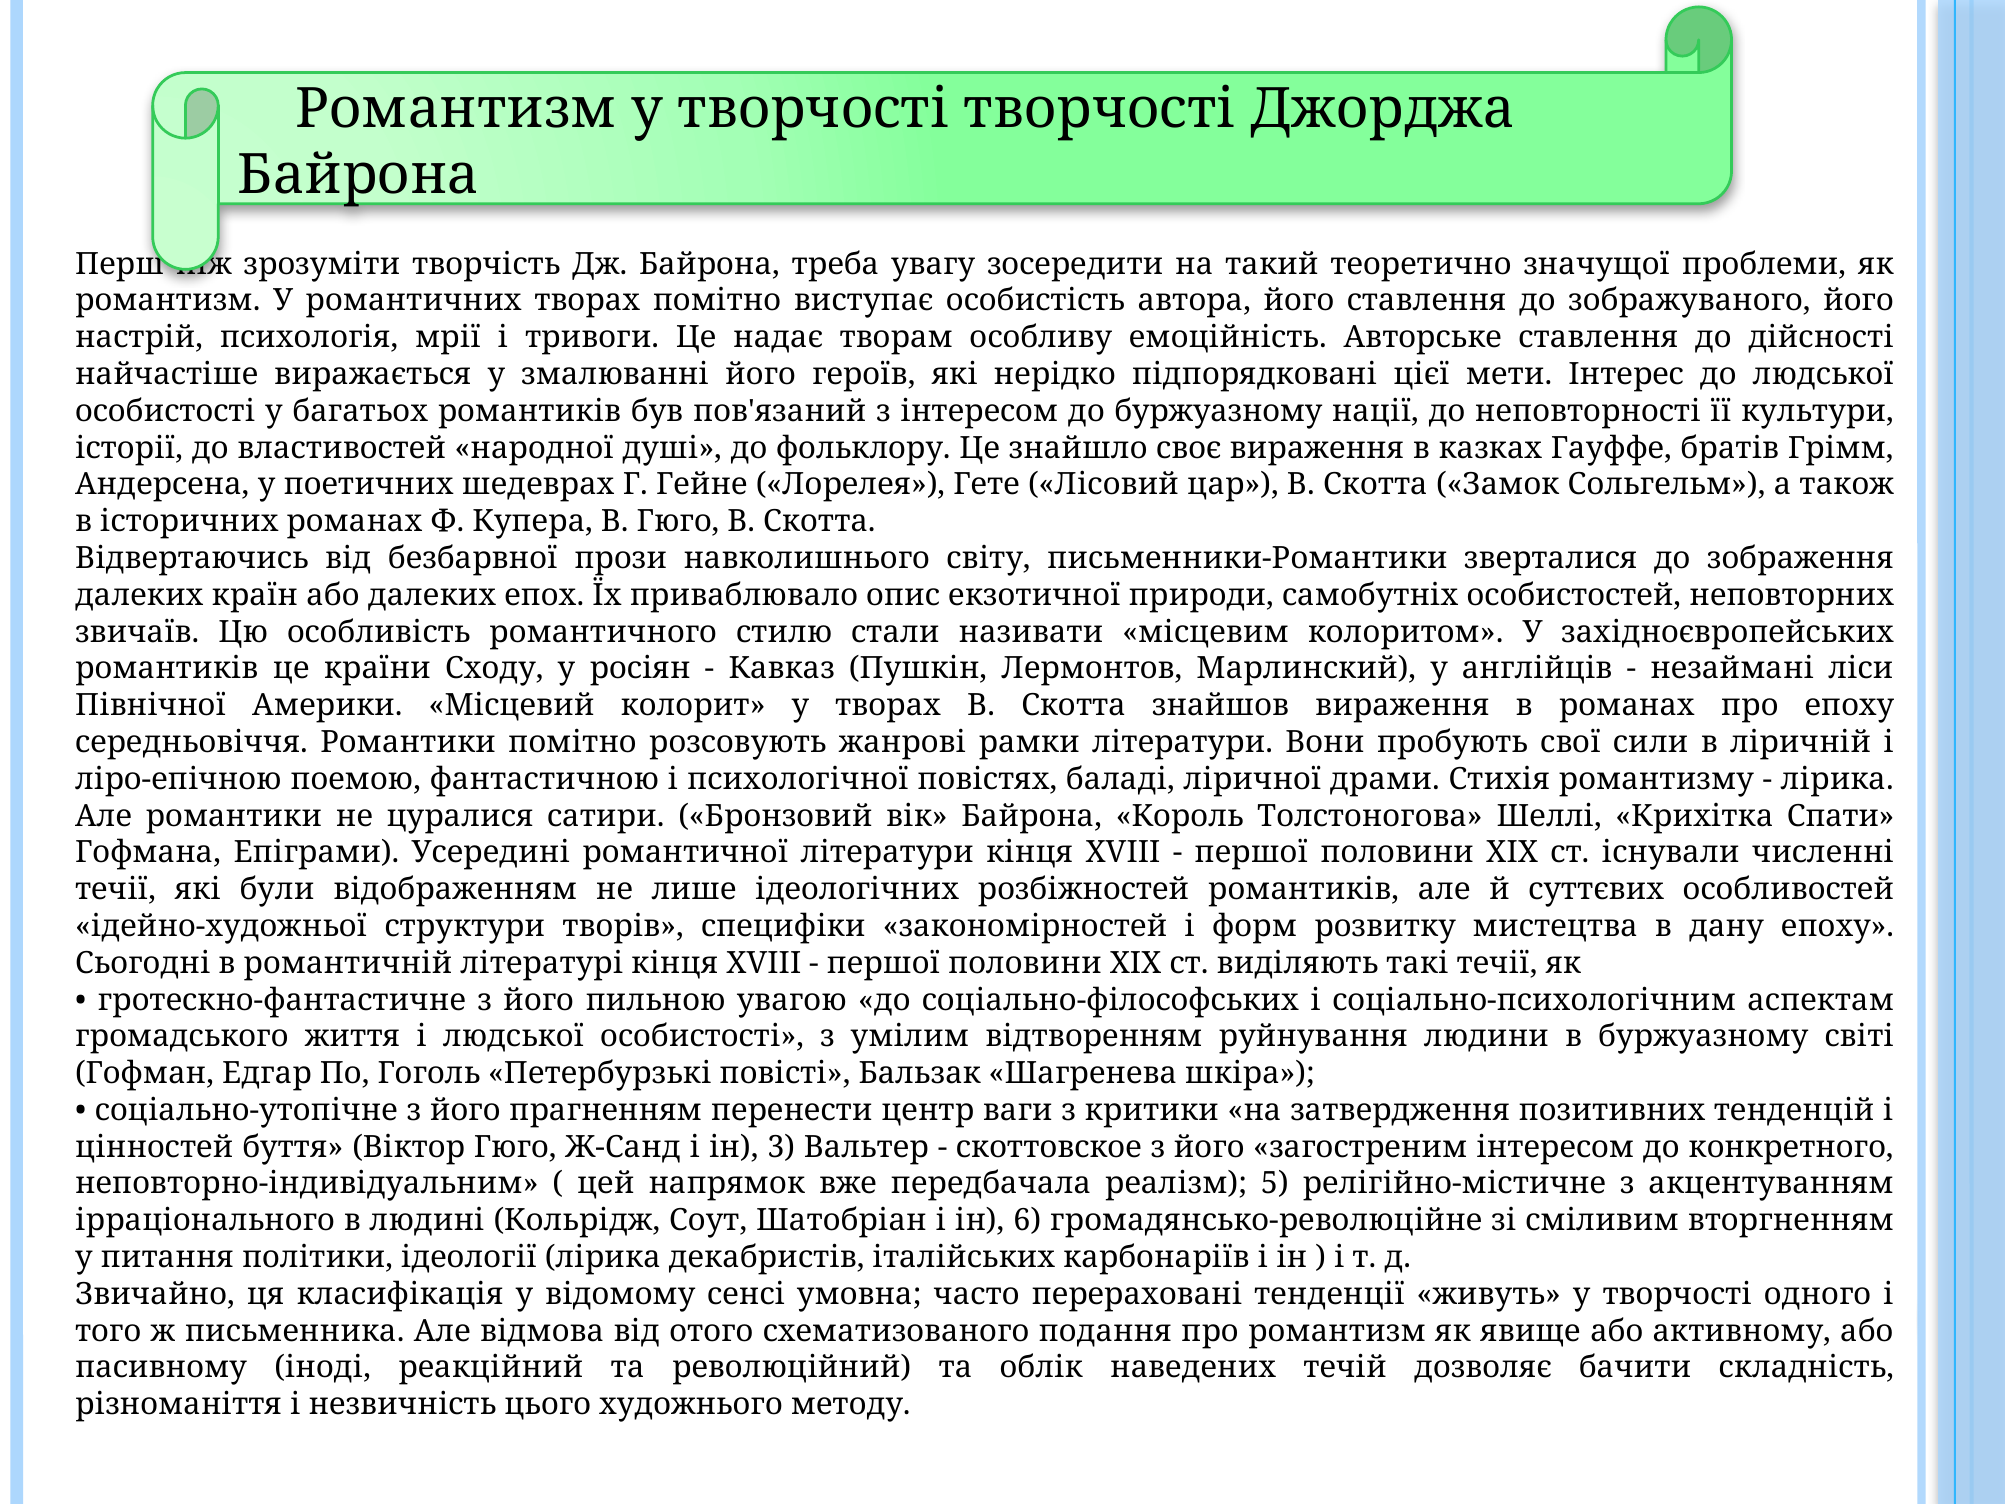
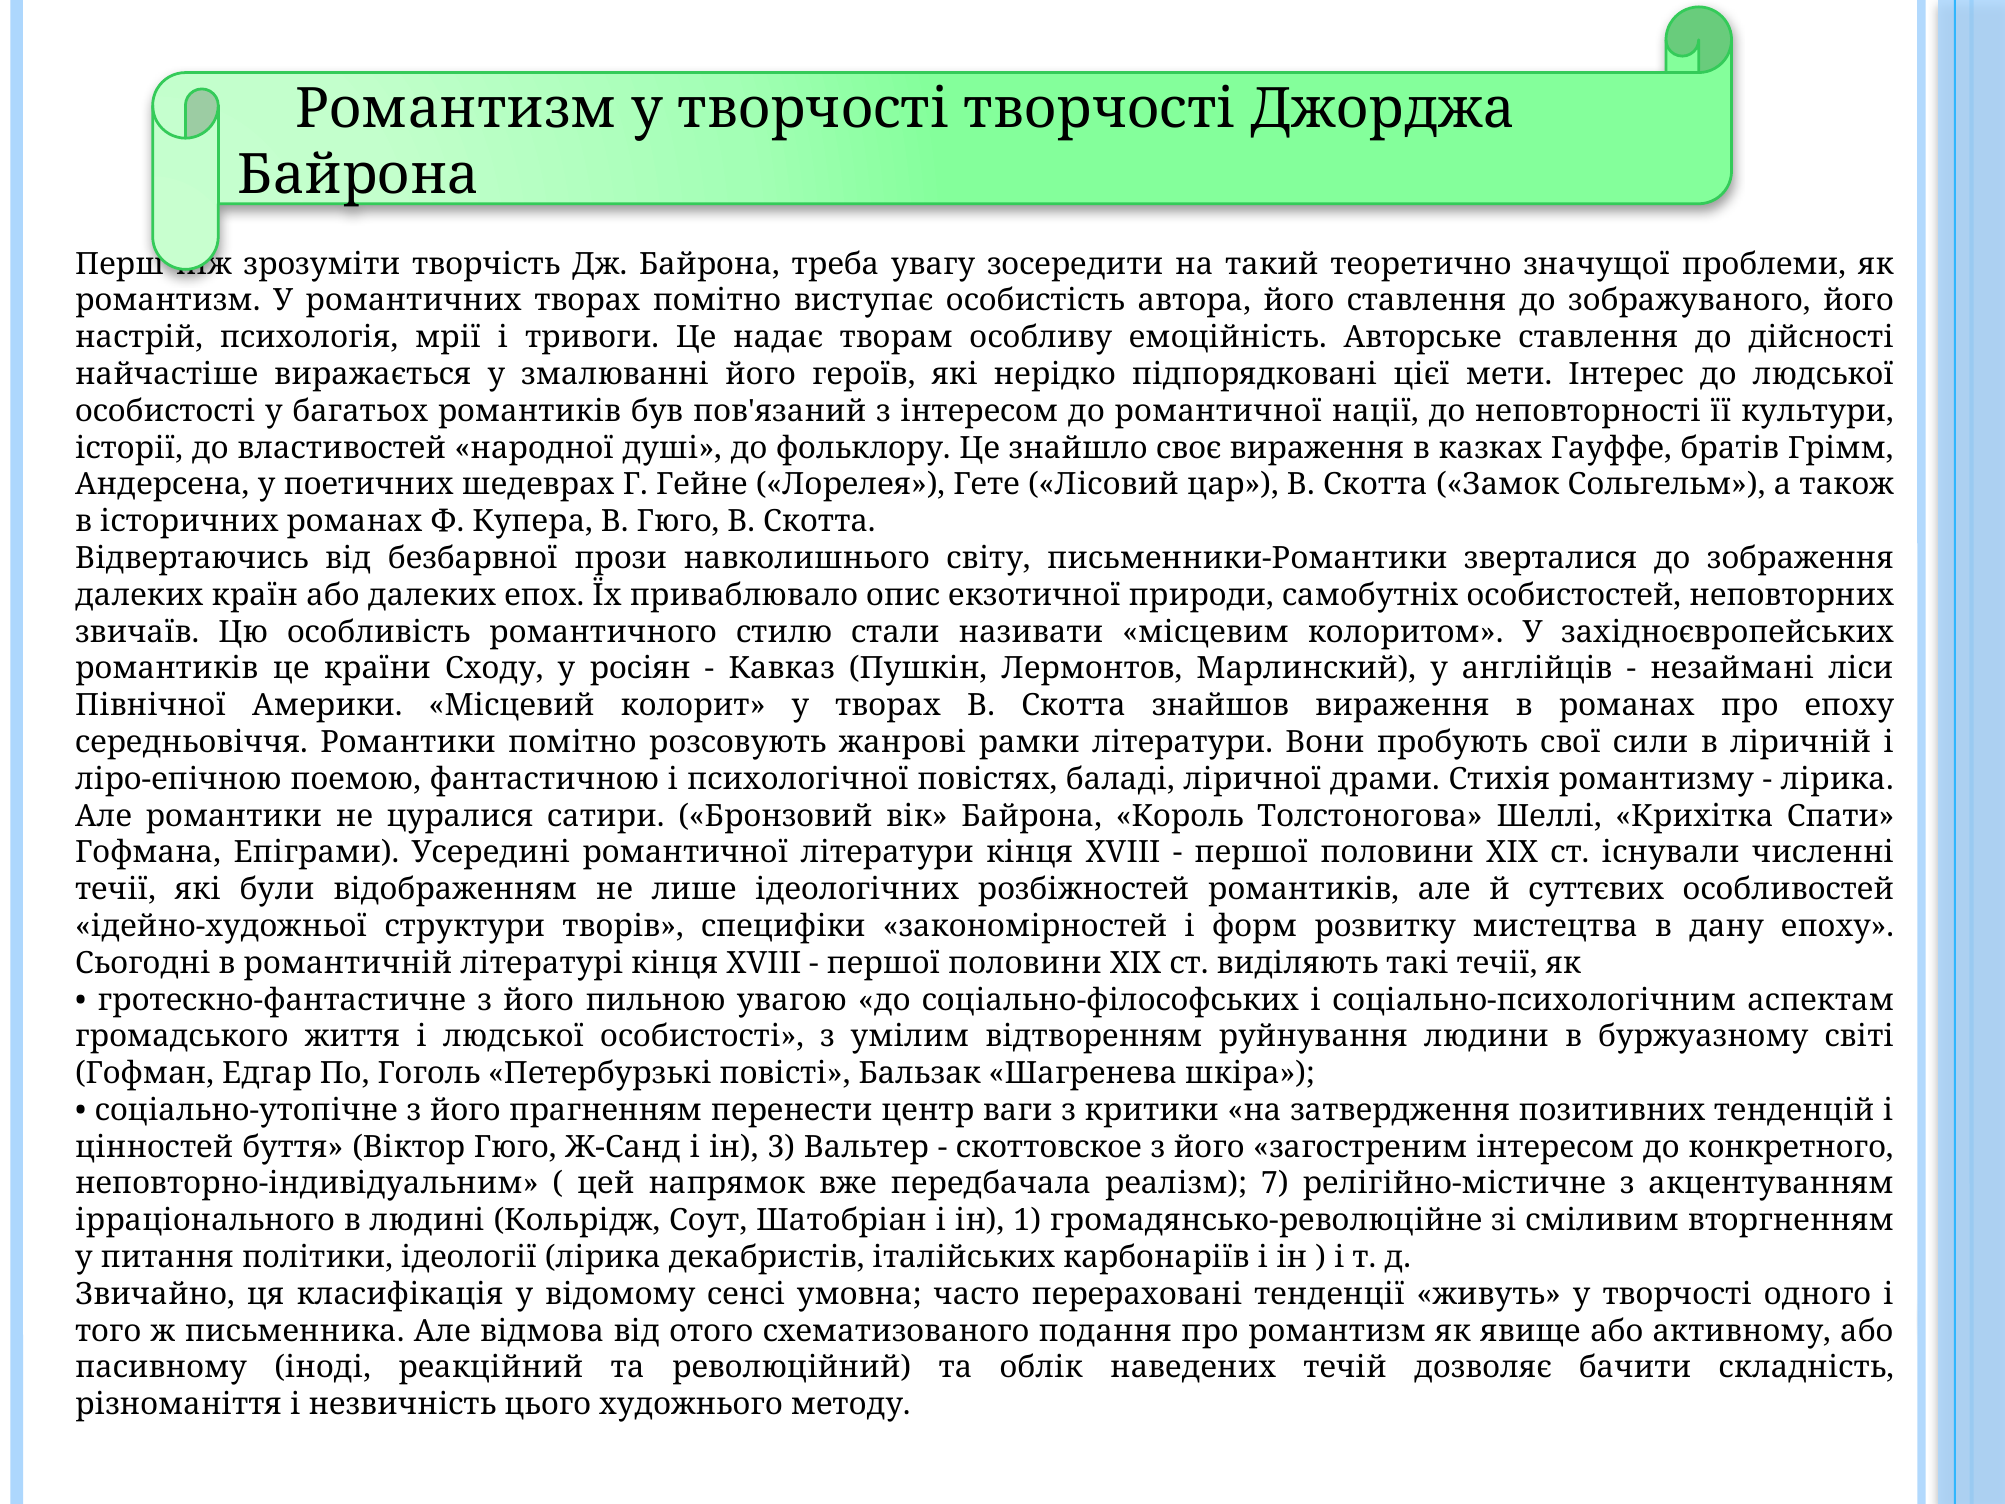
до буржуазному: буржуазному -> романтичної (1218, 411)
5: 5 -> 7 (1275, 1184)
6: 6 -> 1 (1027, 1220)
